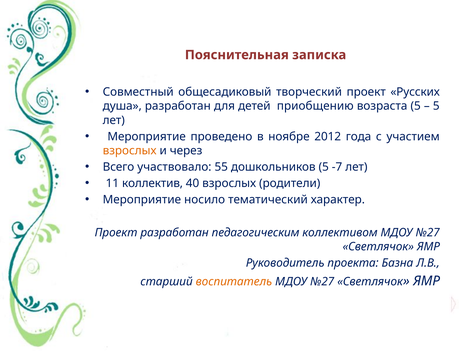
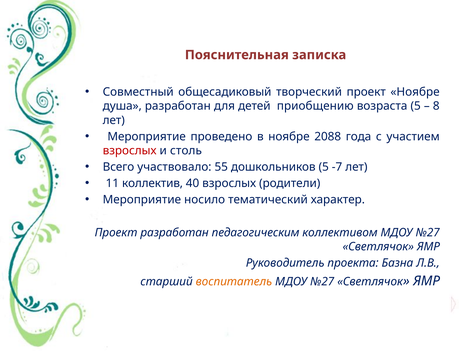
проект Русских: Русских -> Ноябре (415, 92)
5: 5 -> 8 (436, 106)
2012: 2012 -> 2088 (328, 137)
взрослых colour: orange -> red (130, 151)
через: через -> столь (186, 151)
